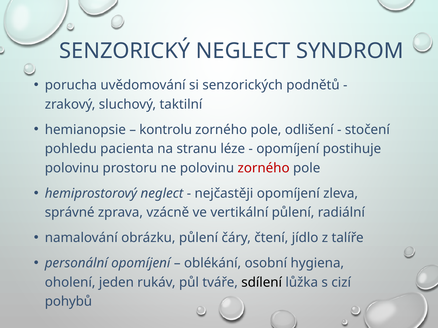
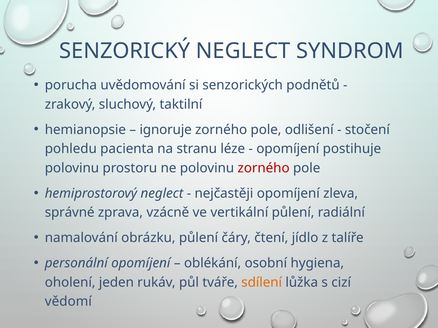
kontrolu: kontrolu -> ignoruje (166, 130)
sdílení colour: black -> orange (262, 283)
pohybů: pohybů -> vědomí (68, 302)
